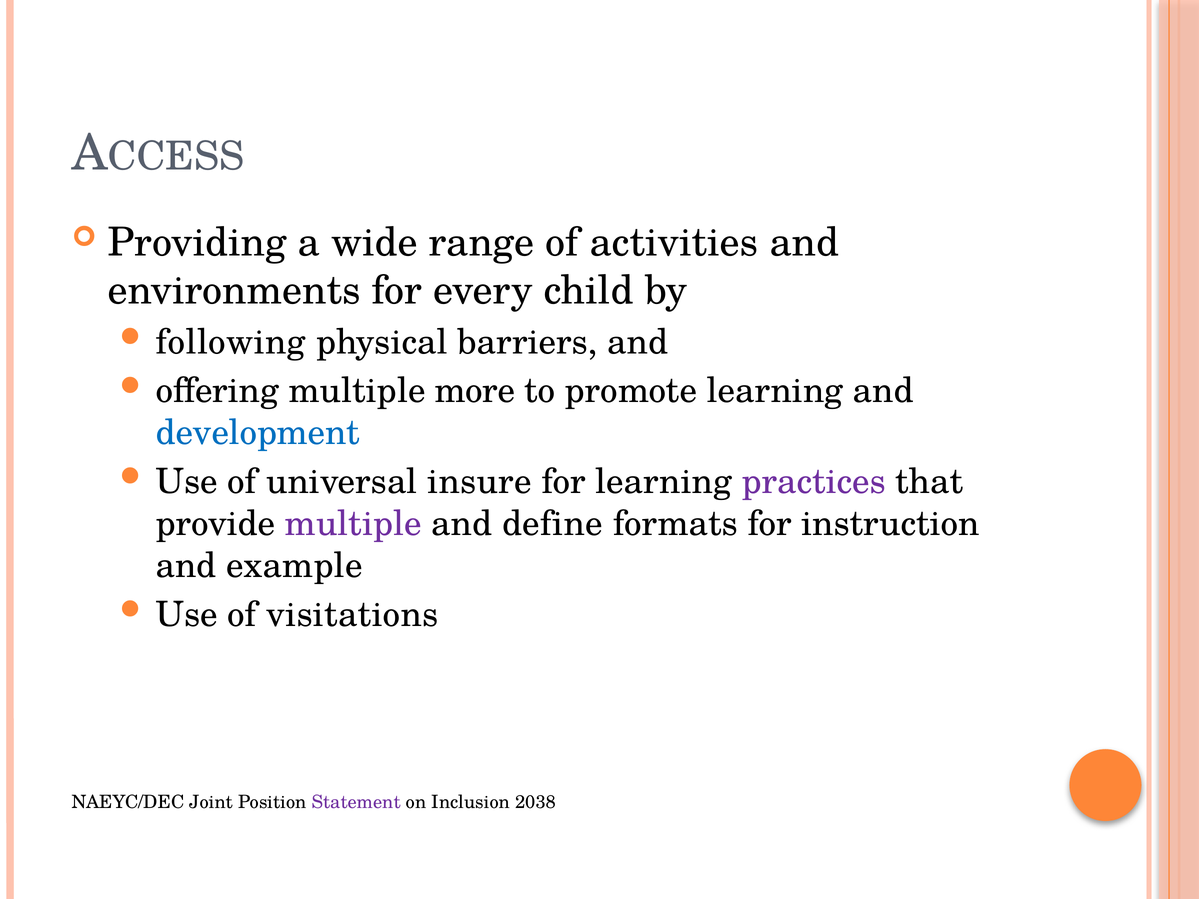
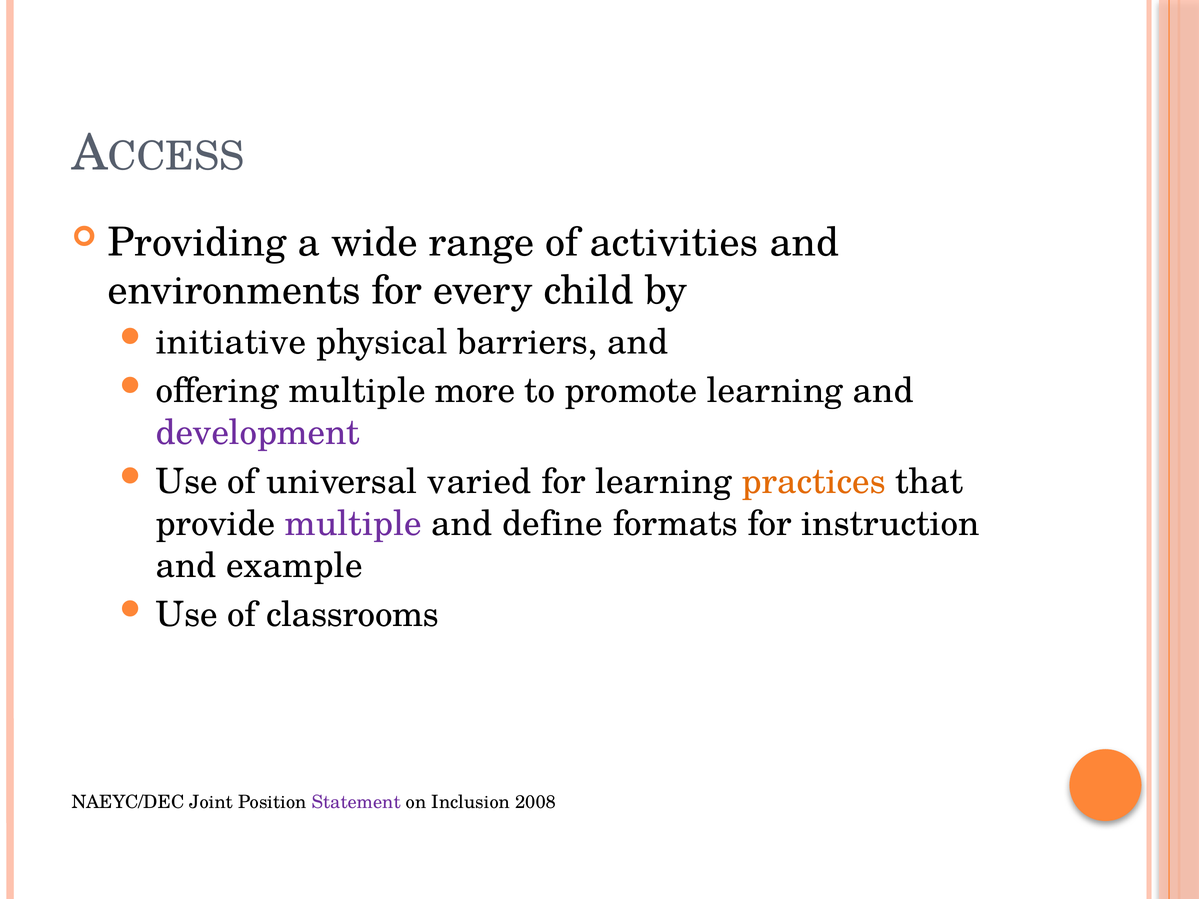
following: following -> initiative (231, 342)
development colour: blue -> purple (258, 433)
insure: insure -> varied (480, 482)
practices colour: purple -> orange (814, 482)
visitations: visitations -> classrooms (353, 615)
2038: 2038 -> 2008 (536, 802)
